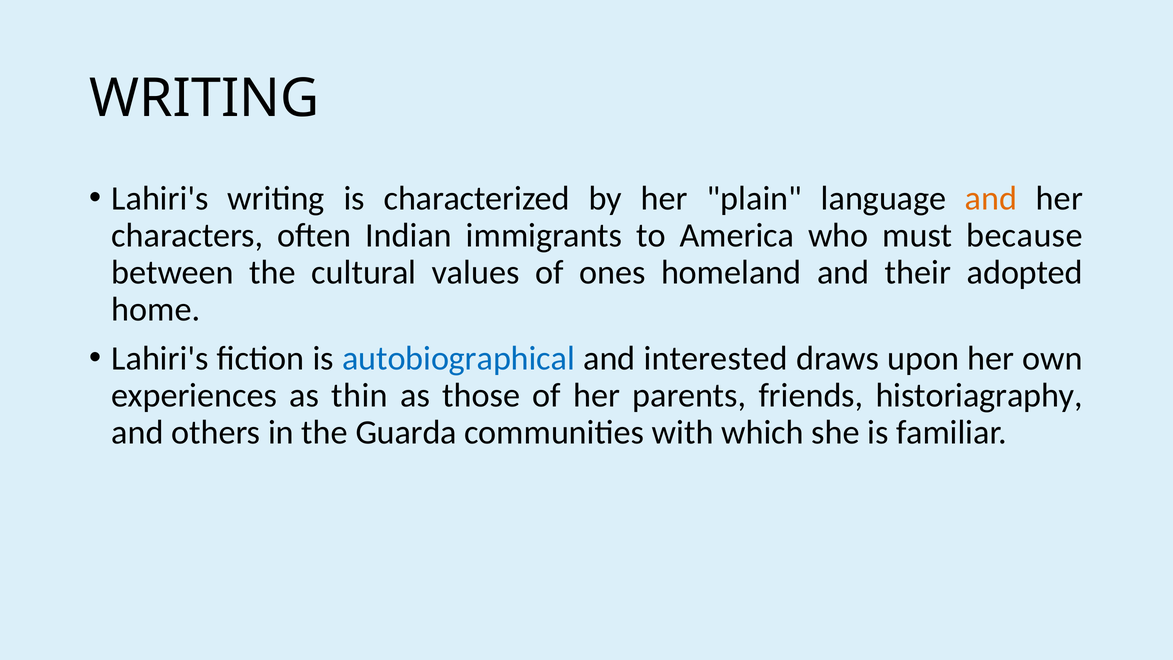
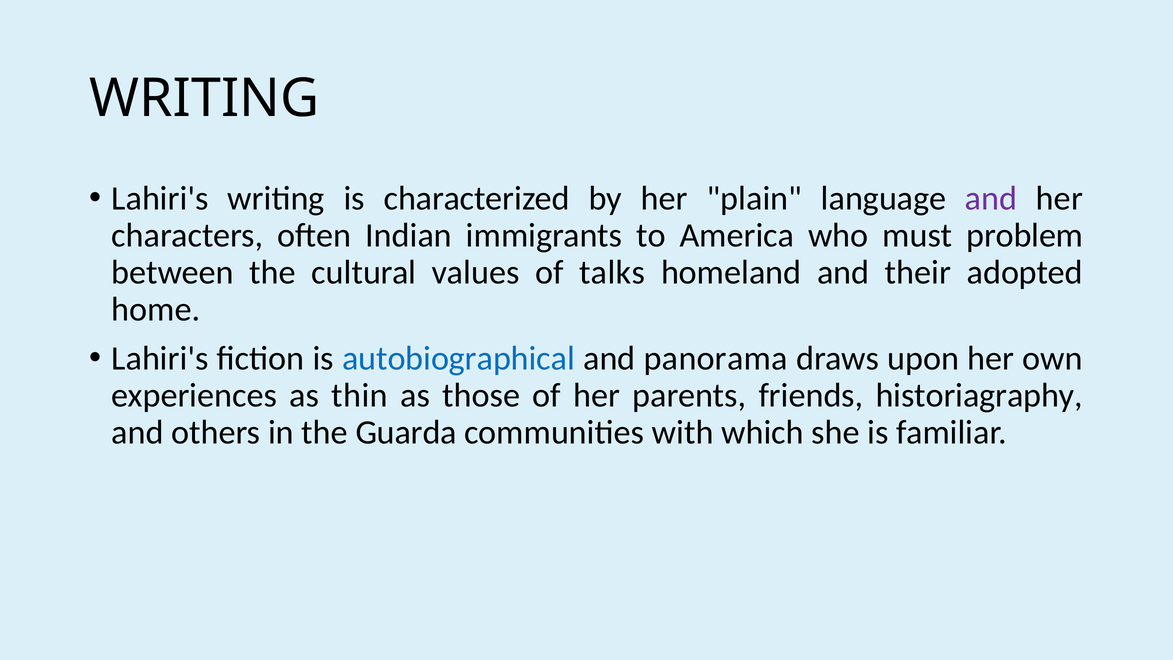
and colour: orange -> purple (991, 198)
because: because -> problem (1025, 235)
ones: ones -> talks (612, 272)
interested: interested -> panorama (716, 358)
